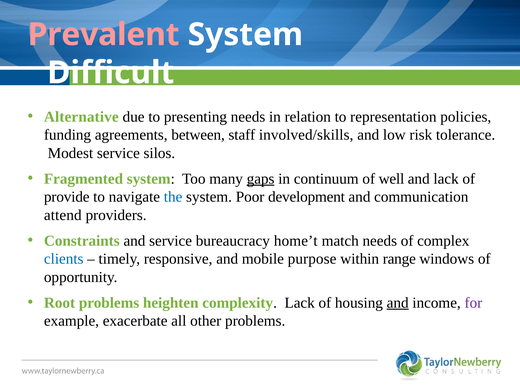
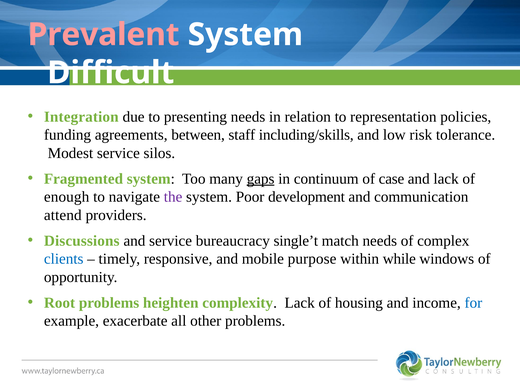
Alternative: Alternative -> Integration (81, 117)
involved/skills: involved/skills -> including/skills (306, 135)
well: well -> case (391, 179)
provide: provide -> enough (67, 197)
the colour: blue -> purple (173, 197)
Constraints: Constraints -> Discussions (82, 241)
home’t: home’t -> single’t (296, 241)
range: range -> while (399, 259)
and underline: present -> none (398, 303)
for colour: purple -> blue (473, 303)
